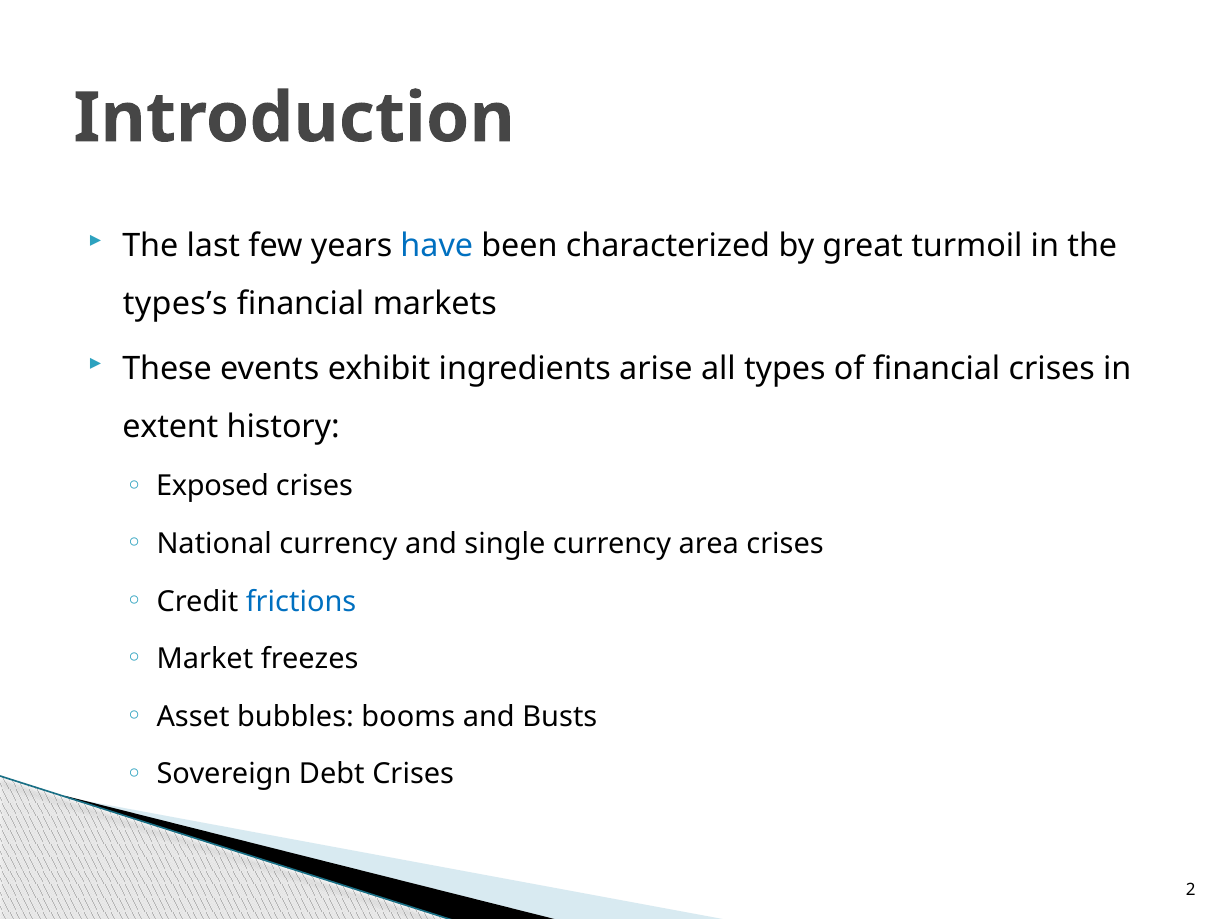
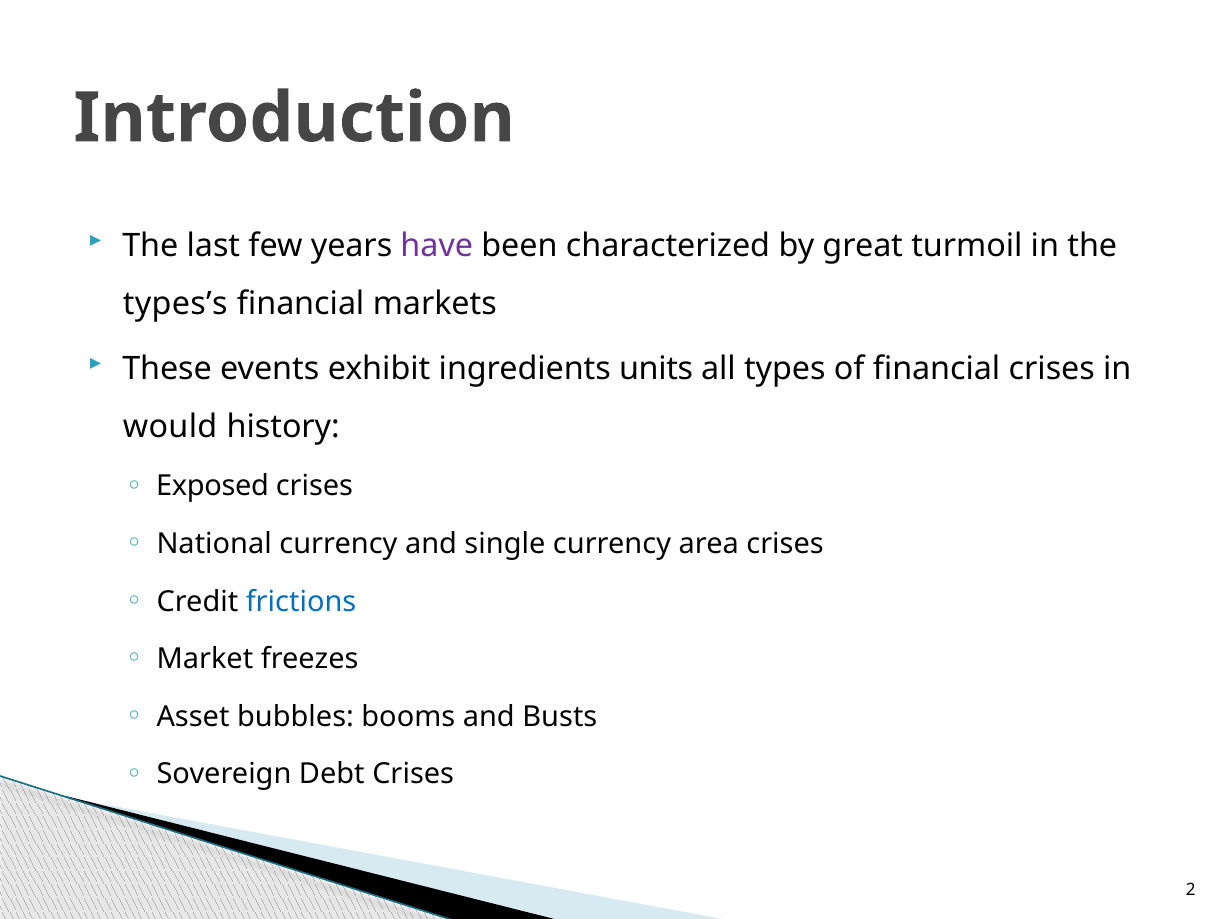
have colour: blue -> purple (437, 246)
arise: arise -> units (656, 369)
extent: extent -> would (170, 427)
